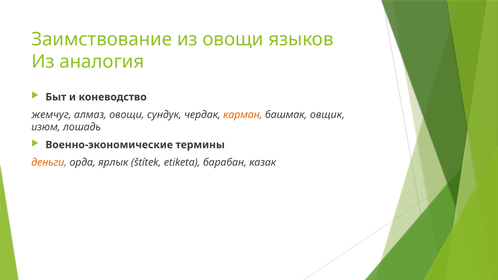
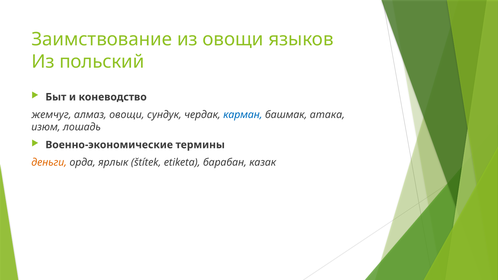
аналогия: аналогия -> польский (102, 62)
карман colour: orange -> blue (243, 115)
овщик: овщик -> атака (327, 115)
